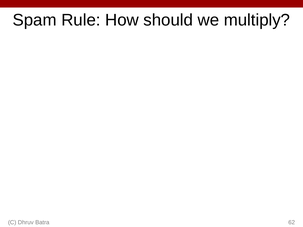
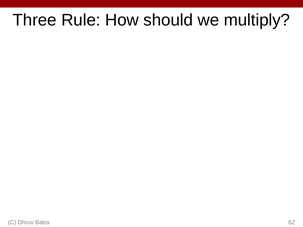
Spam: Spam -> Three (35, 20)
